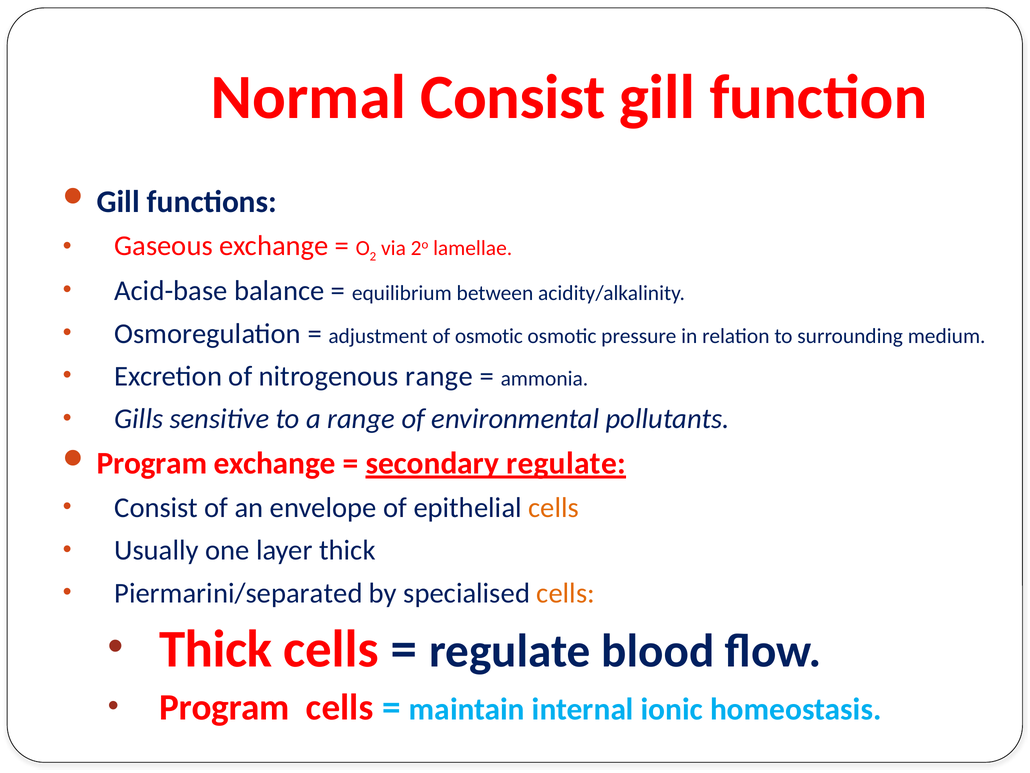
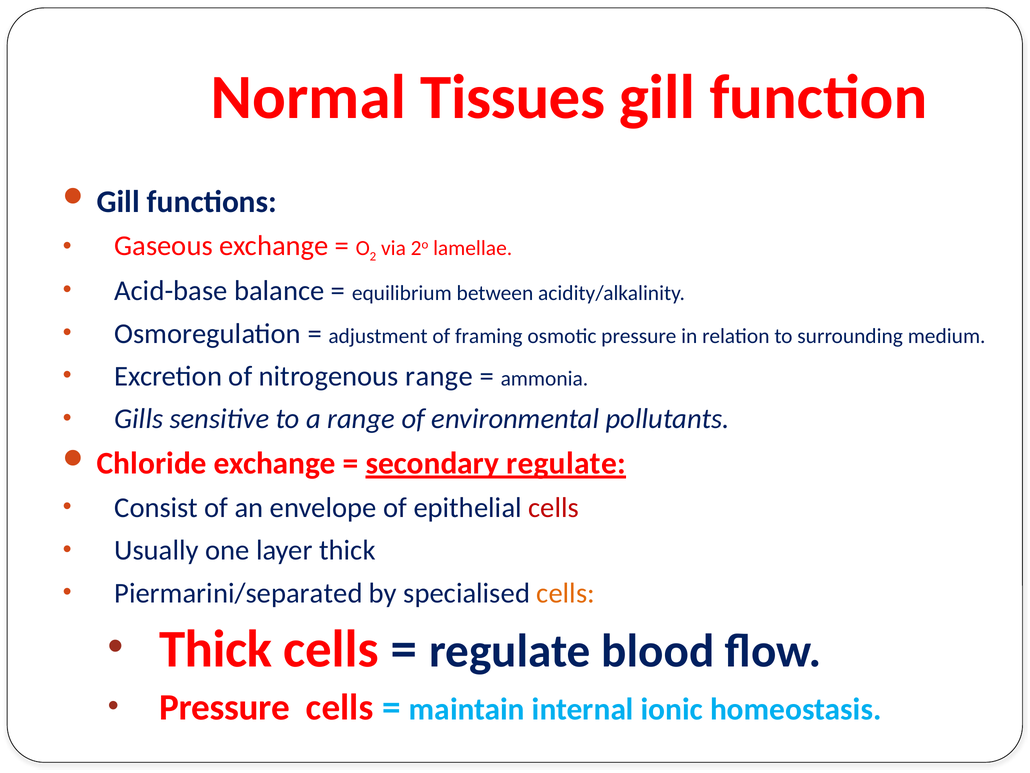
Normal Consist: Consist -> Tissues (513, 97)
of osmotic: osmotic -> framing (489, 336)
Program: Program -> Chloride (152, 463)
cells colour: orange -> red (554, 507)
Program: Program -> Pressure (224, 707)
